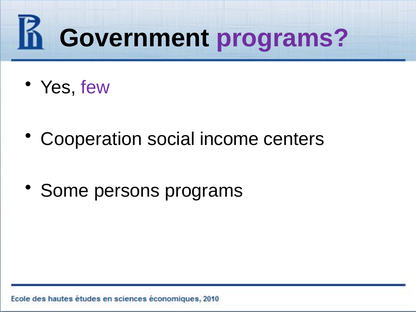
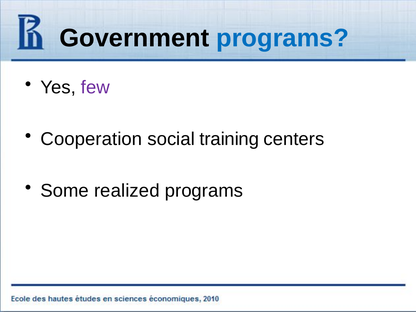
programs colour: purple -> blue (283, 38)
income: income -> training (229, 139)
persons: persons -> realized (127, 191)
